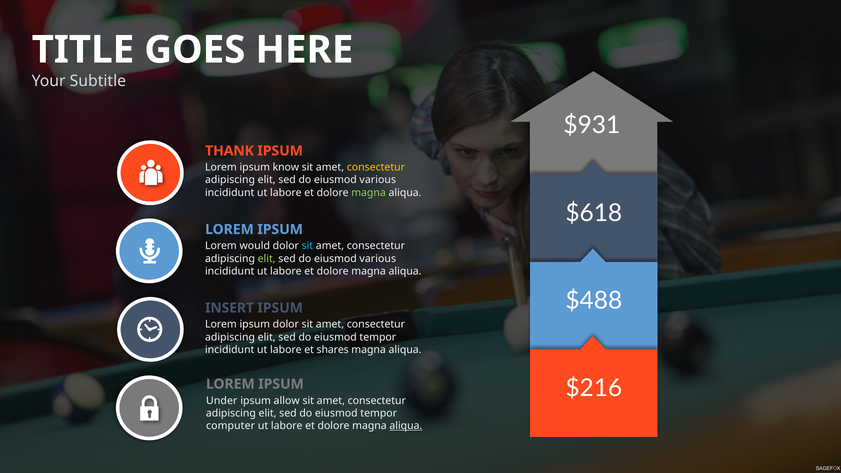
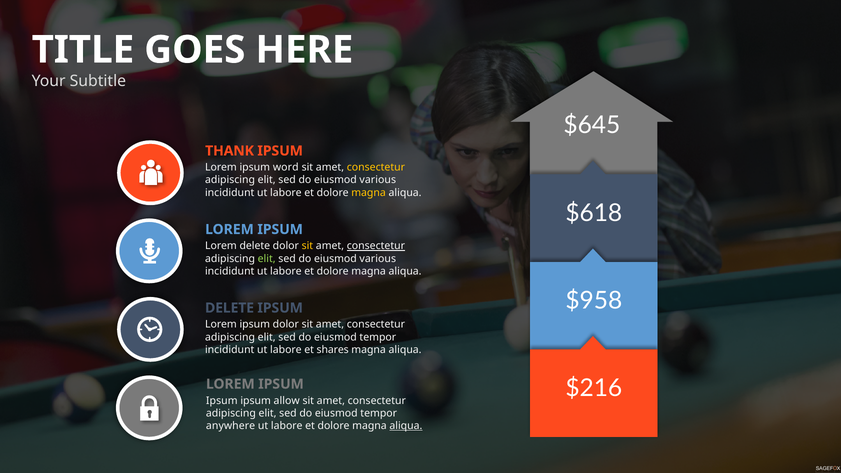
$931: $931 -> $645 (592, 125)
know: know -> word (286, 167)
magna colour: light green -> yellow (369, 193)
Lorem would: would -> delete (255, 246)
sit colour: light blue -> yellow (307, 246)
consectetur underline: none -> present (376, 246)
$488: $488 -> $958 (594, 301)
INSERT: INSERT -> DELETE (230, 308)
Under: Under -> Ipsum (222, 401)
computer: computer -> anywhere (231, 426)
